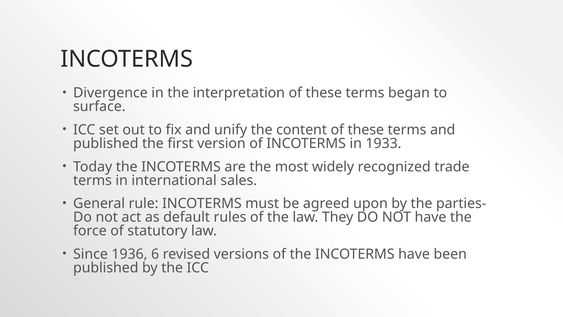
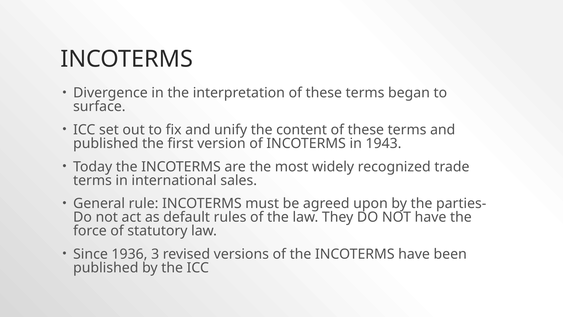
1933: 1933 -> 1943 (384, 143)
6: 6 -> 3 (155, 254)
